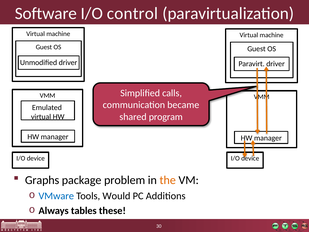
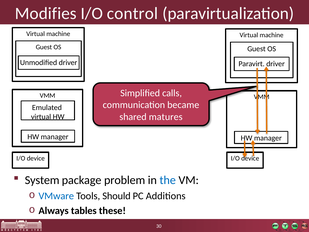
Software: Software -> Modifies (46, 13)
program: program -> matures (166, 117)
Graphs: Graphs -> System (42, 180)
the colour: orange -> blue (168, 180)
Would: Would -> Should (116, 196)
